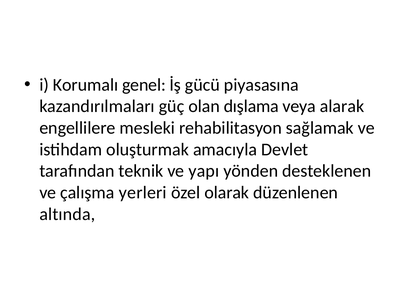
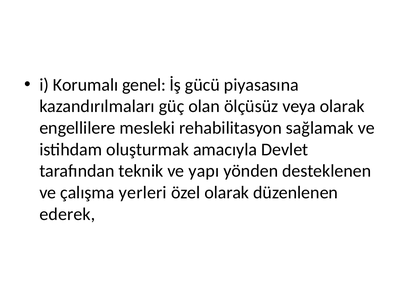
dışlama: dışlama -> ölçüsüz (251, 106)
veya alarak: alarak -> olarak (342, 106)
altında: altında -> ederek (67, 214)
